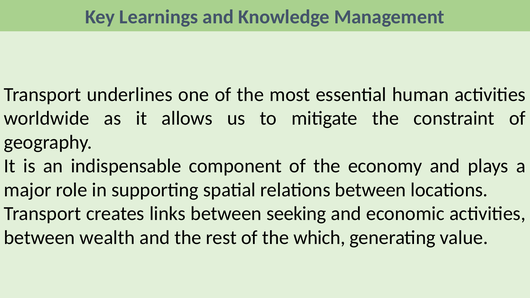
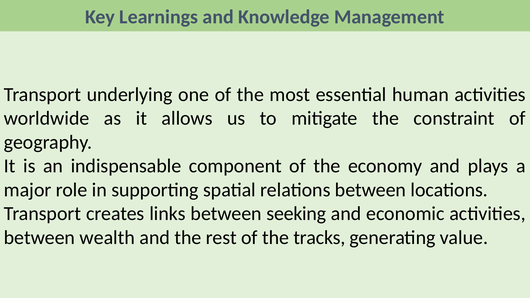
underlines: underlines -> underlying (130, 95)
which: which -> tracks (319, 238)
